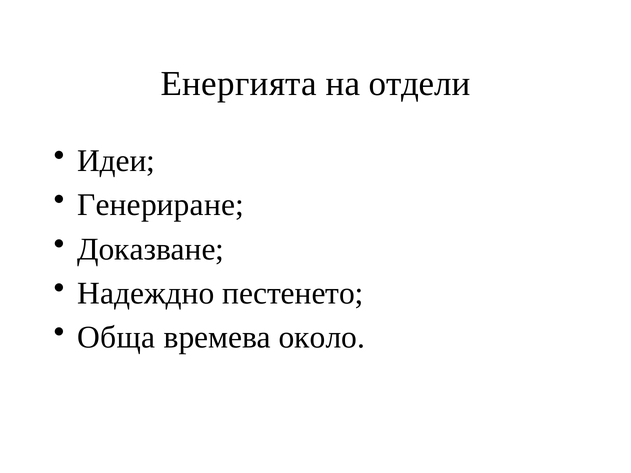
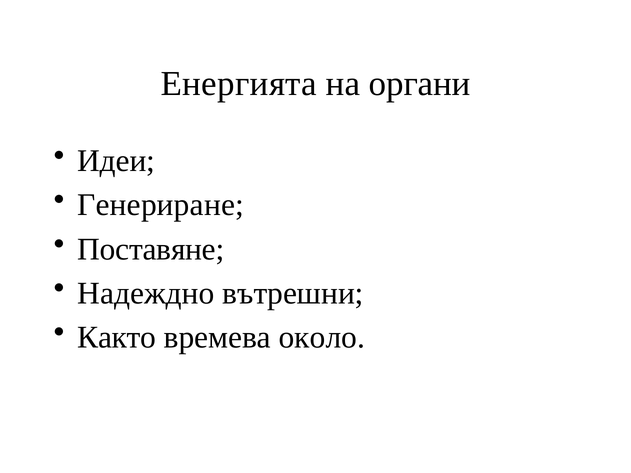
отдели: отдели -> органи (420, 84)
Доказване: Доказване -> Поставяне (151, 249)
пестенето: пестенето -> вътрешни (293, 294)
Обща: Обща -> Както (117, 338)
